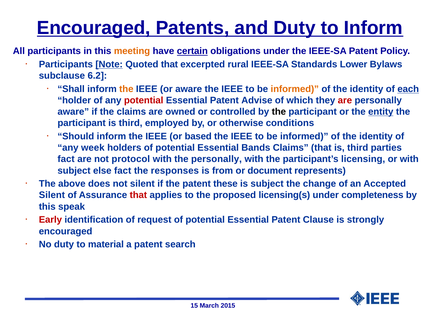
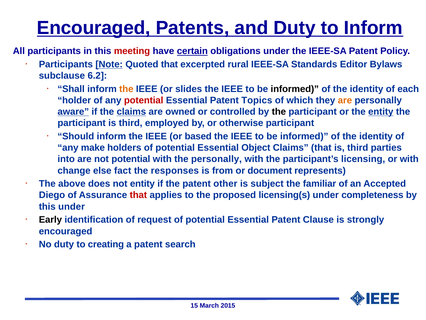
meeting colour: orange -> red (132, 51)
Lower: Lower -> Editor (354, 64)
or aware: aware -> slides (189, 89)
informed colour: orange -> black (295, 89)
each underline: present -> none (408, 89)
Advise: Advise -> Topics (257, 100)
are colour: red -> orange (345, 100)
aware underline: none -> present (73, 112)
claims underline: none -> present (131, 112)
otherwise conditions: conditions -> participant (290, 123)
week: week -> make (93, 148)
Bands: Bands -> Object (256, 148)
fact: fact -> into (66, 159)
not protocol: protocol -> potential (131, 159)
subject: subject -> change (74, 170)
not silent: silent -> entity (142, 184)
these: these -> other (225, 184)
change: change -> familiar (320, 184)
Silent: Silent -> Diego (52, 195)
this speak: speak -> under (72, 206)
Early colour: red -> black (50, 220)
material: material -> creating (106, 244)
